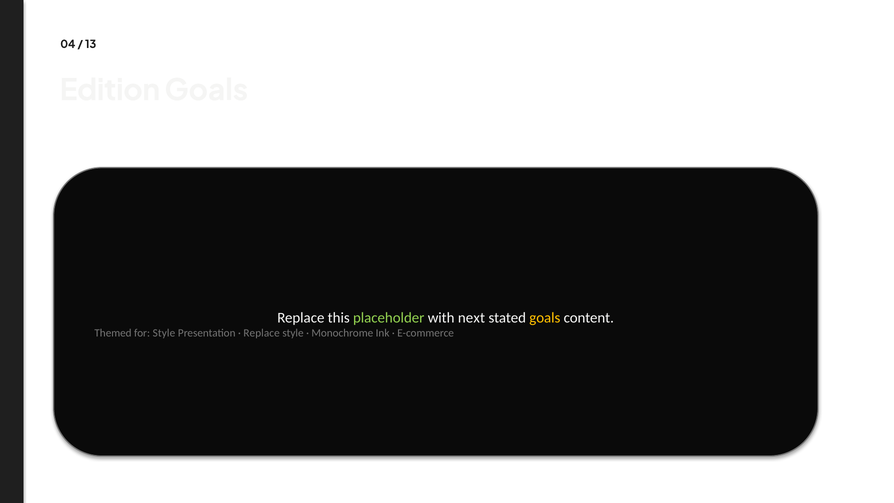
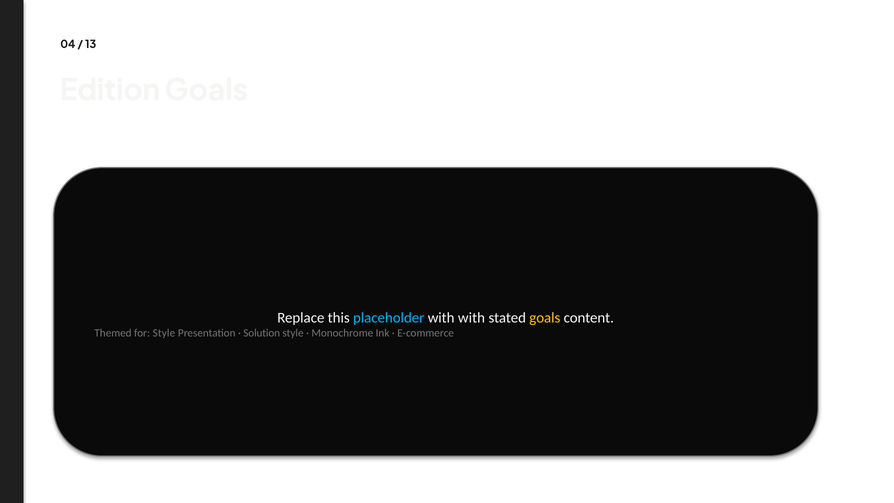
placeholder colour: light green -> light blue (389, 318)
with next: next -> with (471, 318)
Replace: Replace -> Solution (262, 333)
